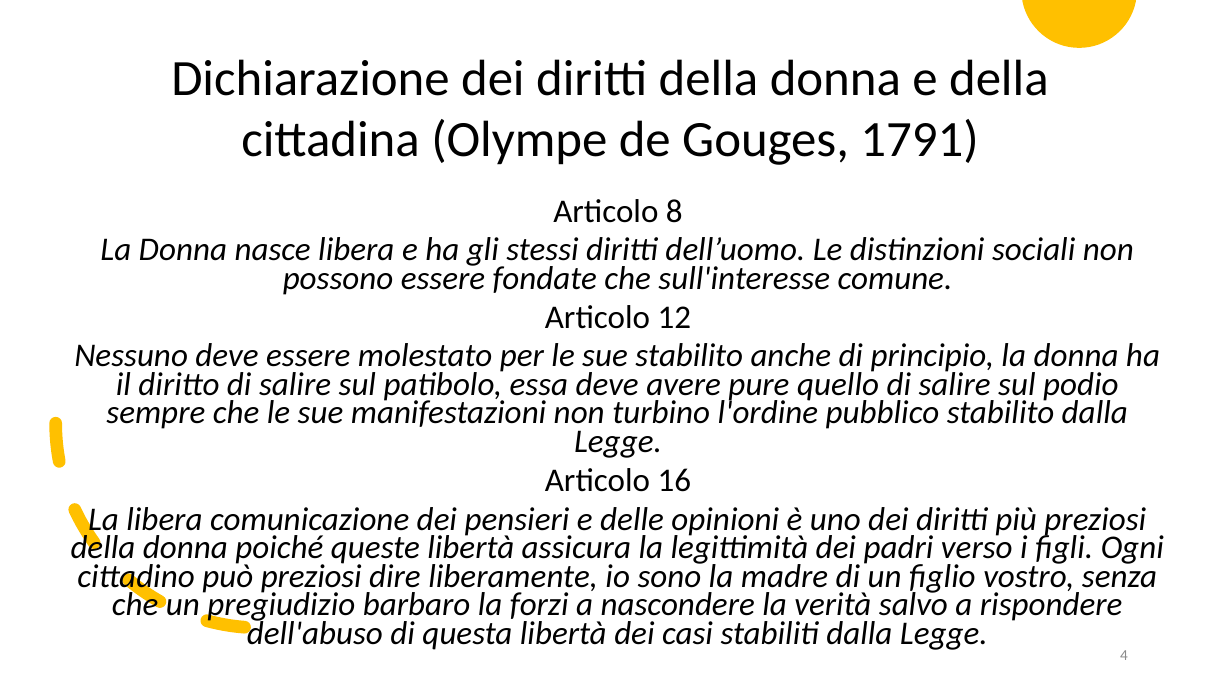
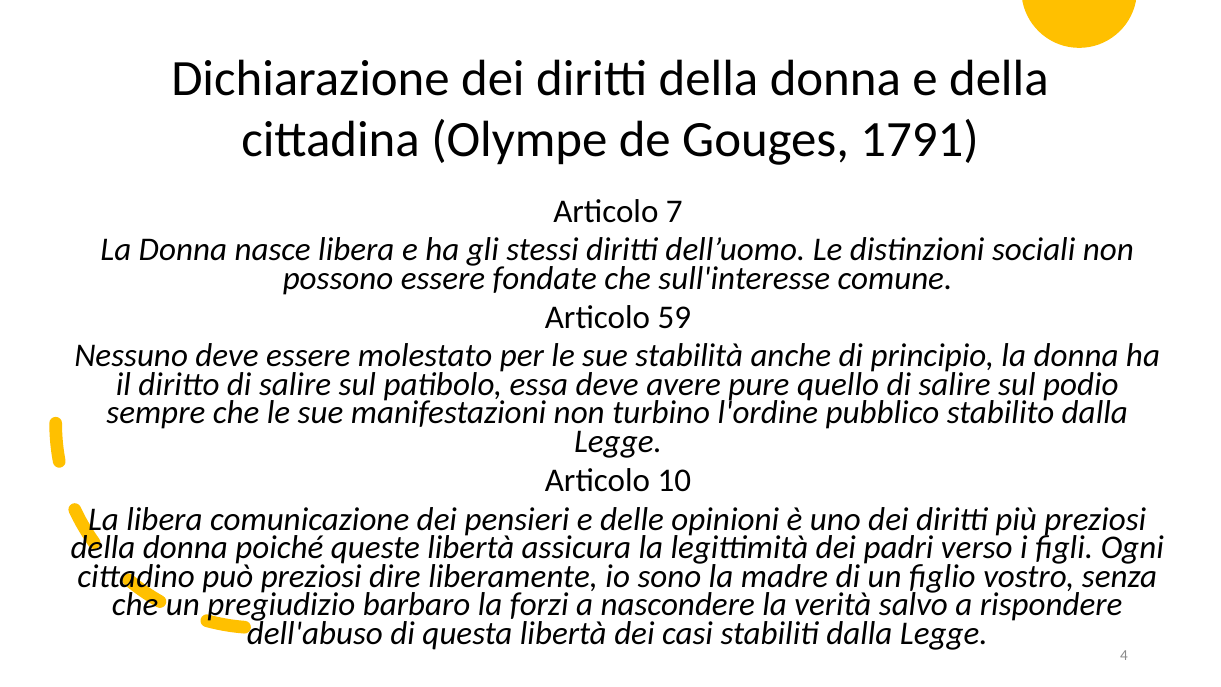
8: 8 -> 7 (674, 211)
12: 12 -> 59 (674, 317)
sue stabilito: stabilito -> stabilità (689, 356)
16: 16 -> 10 (674, 480)
